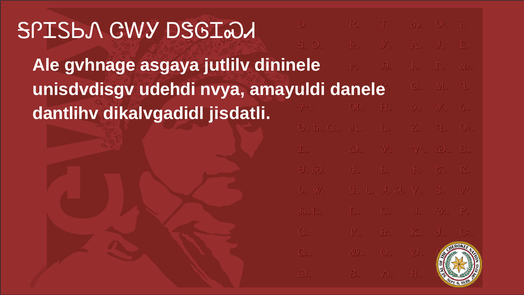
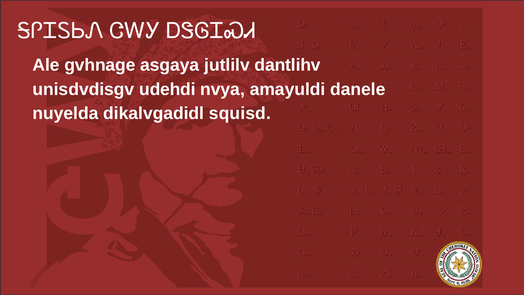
dininele: dininele -> dantlihv (288, 65)
dantlihv: dantlihv -> nuyelda (65, 113)
jisdatli: jisdatli -> squisd (240, 113)
